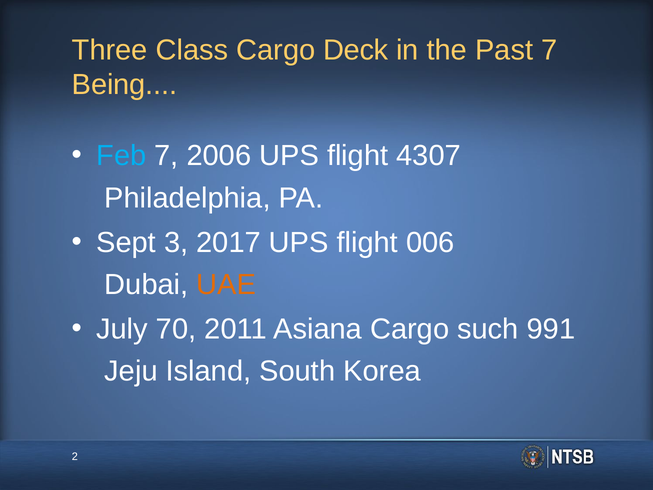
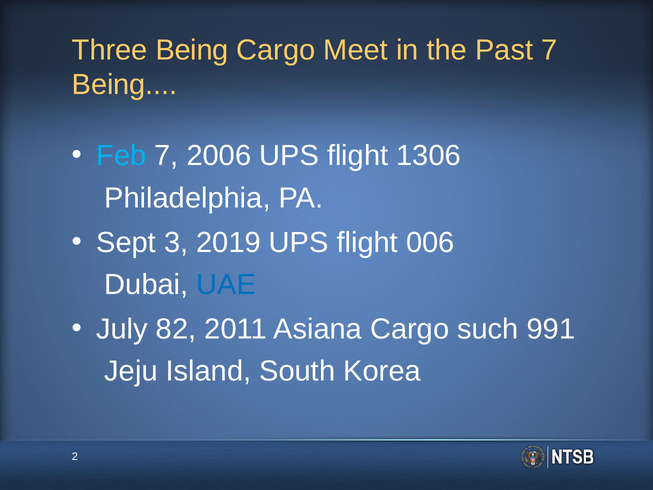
Three Class: Class -> Being (192, 50)
Deck: Deck -> Meet (356, 50)
4307: 4307 -> 1306 (429, 156)
2017: 2017 -> 2019 (229, 242)
UAE colour: orange -> blue (226, 285)
70: 70 -> 82 (176, 329)
